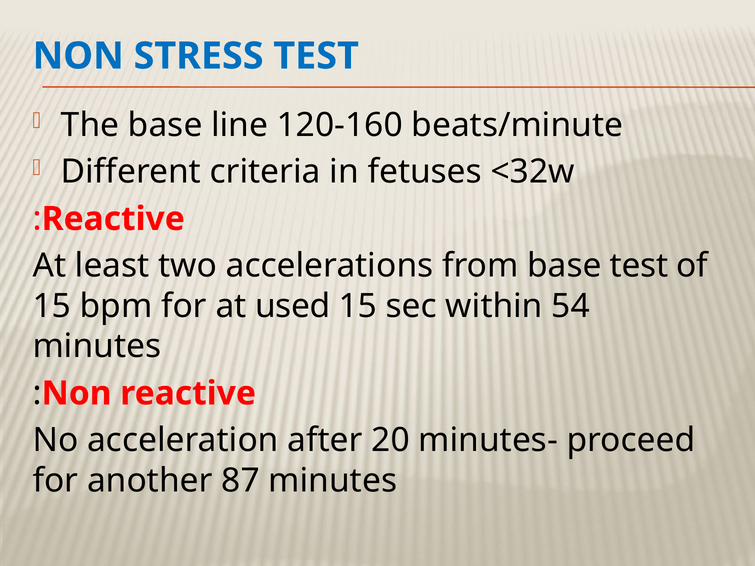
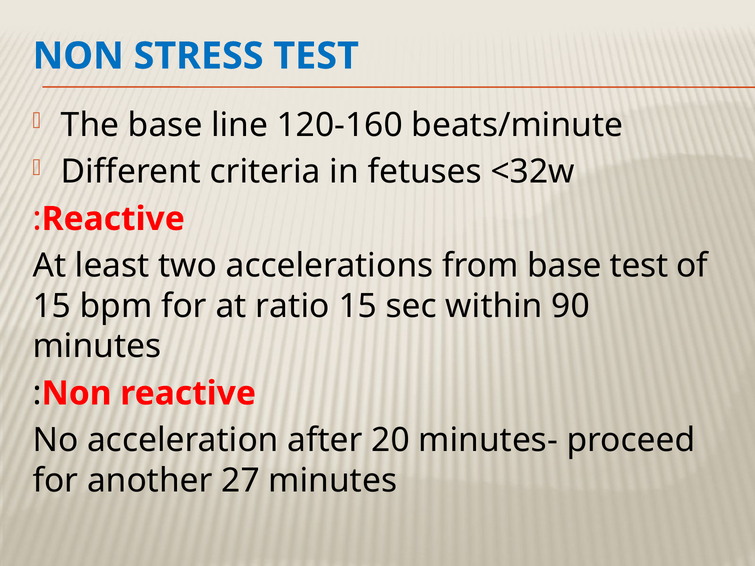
used: used -> ratio (292, 306)
54: 54 -> 90 (571, 306)
87: 87 -> 27 (241, 481)
